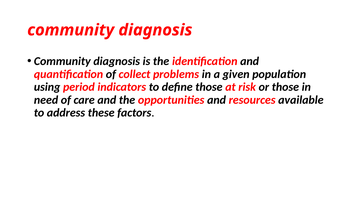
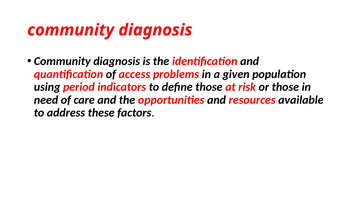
collect: collect -> access (134, 74)
